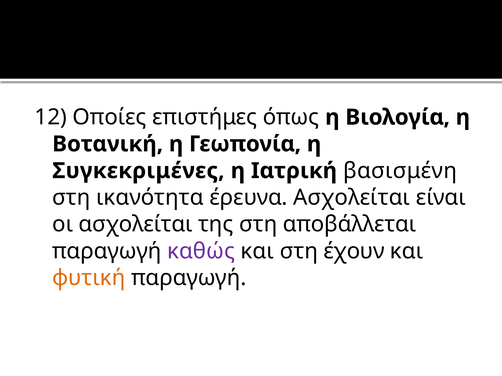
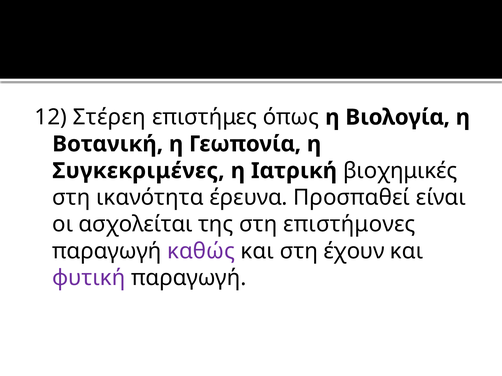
Οποίες: Οποίες -> Στέρεη (109, 117)
βασισμένη: βασισμένη -> βιοχημικές (400, 171)
έρευνα Ασχολείται: Ασχολείται -> Προσπαθεί (352, 198)
αποβάλλεται: αποβάλλεται -> επιστήμονες (349, 225)
φυτική colour: orange -> purple (89, 278)
